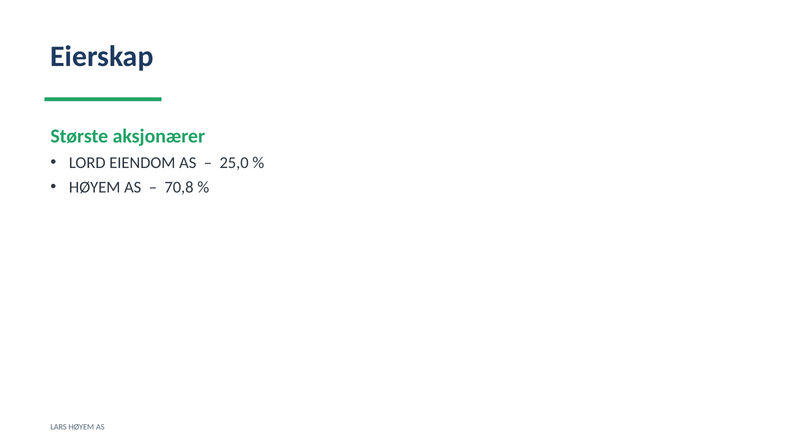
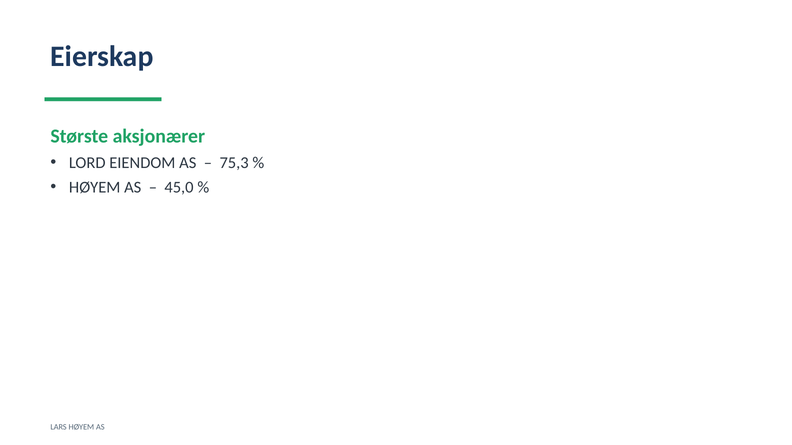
25,0: 25,0 -> 75,3 (234, 163)
70,8: 70,8 -> 45,0 (179, 188)
